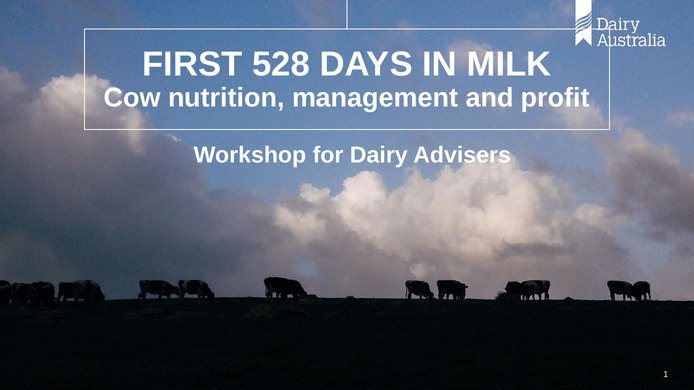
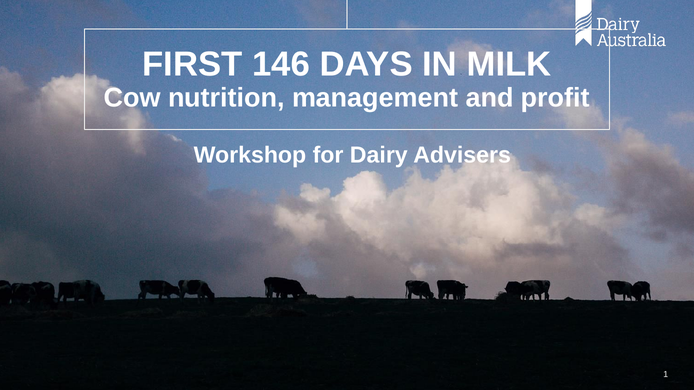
528: 528 -> 146 (281, 65)
